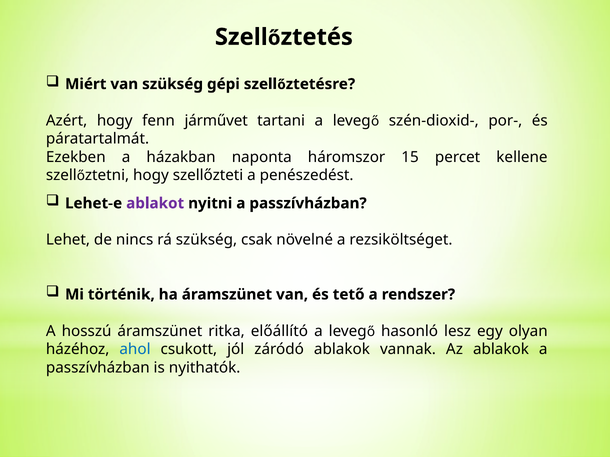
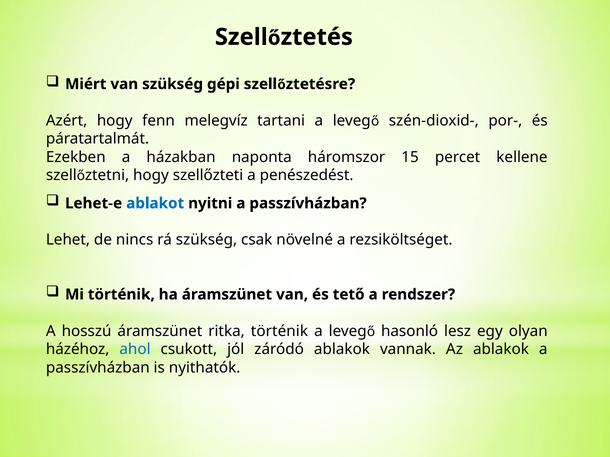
járművet: járművet -> melegvíz (216, 121)
ablakot colour: purple -> blue (155, 204)
ritka előállító: előállító -> történik (279, 331)
